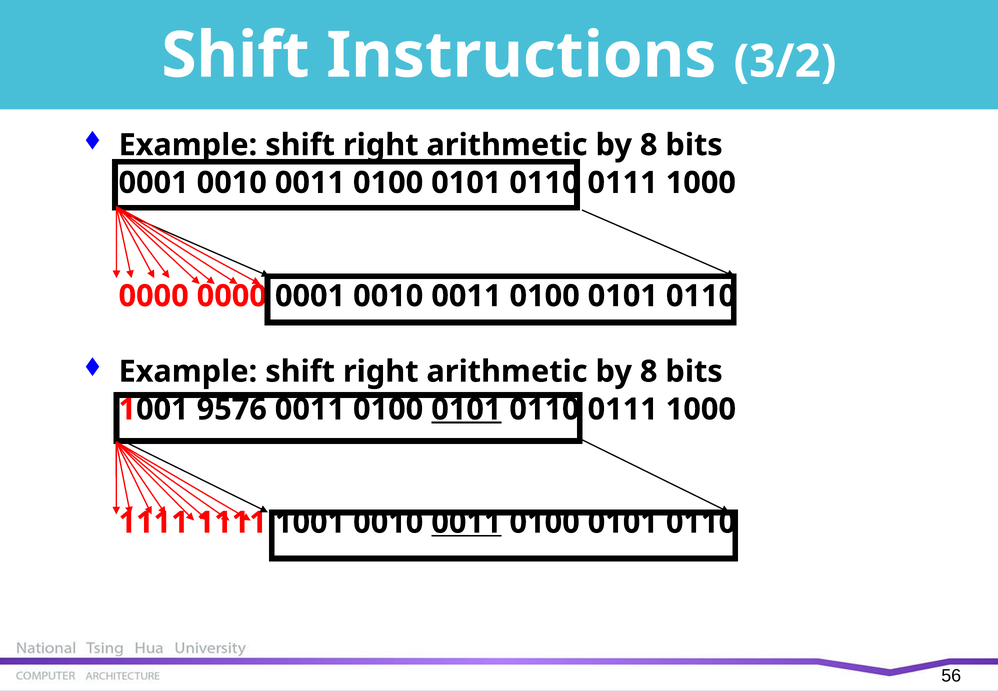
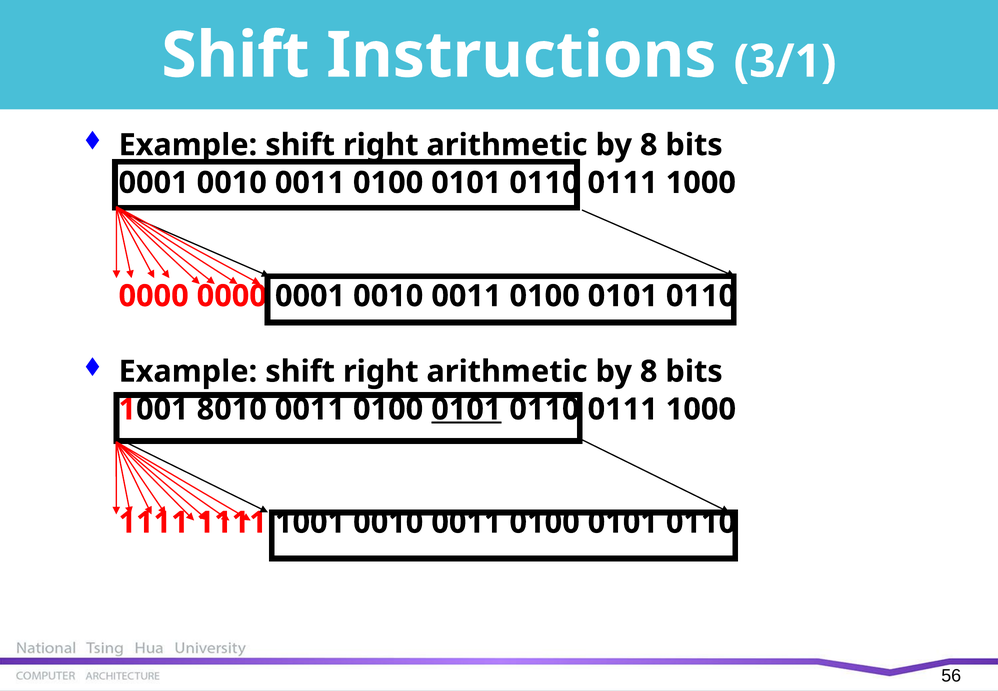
3/2: 3/2 -> 3/1 (785, 61)
9576: 9576 -> 8010 (232, 409)
0011 underline: present -> none (466, 523)
